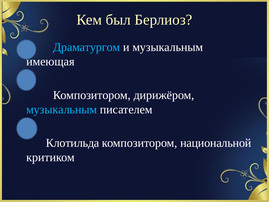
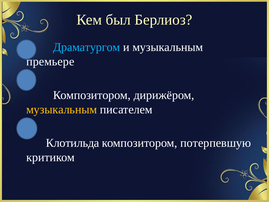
имеющая: имеющая -> премьере (50, 62)
музыкальным colour: light blue -> yellow (62, 109)
национальной: национальной -> потерпевшую (216, 143)
